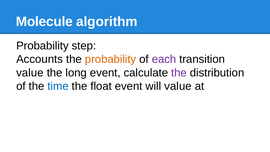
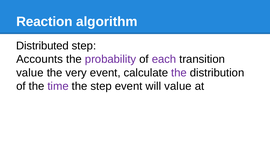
Molecule: Molecule -> Reaction (44, 22)
Probability: Probability -> Distributed (42, 46)
probability colour: orange -> purple (111, 59)
long: long -> very (76, 73)
time colour: blue -> purple (58, 86)
the float: float -> step (101, 86)
